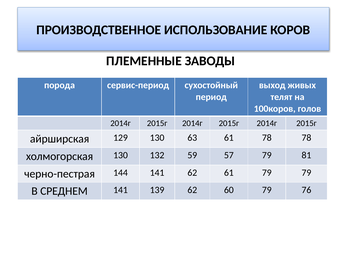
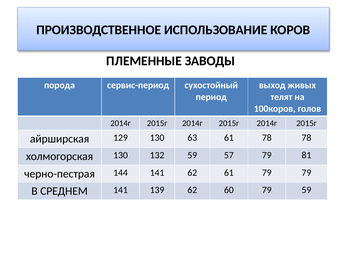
79 76: 76 -> 59 (306, 190)
